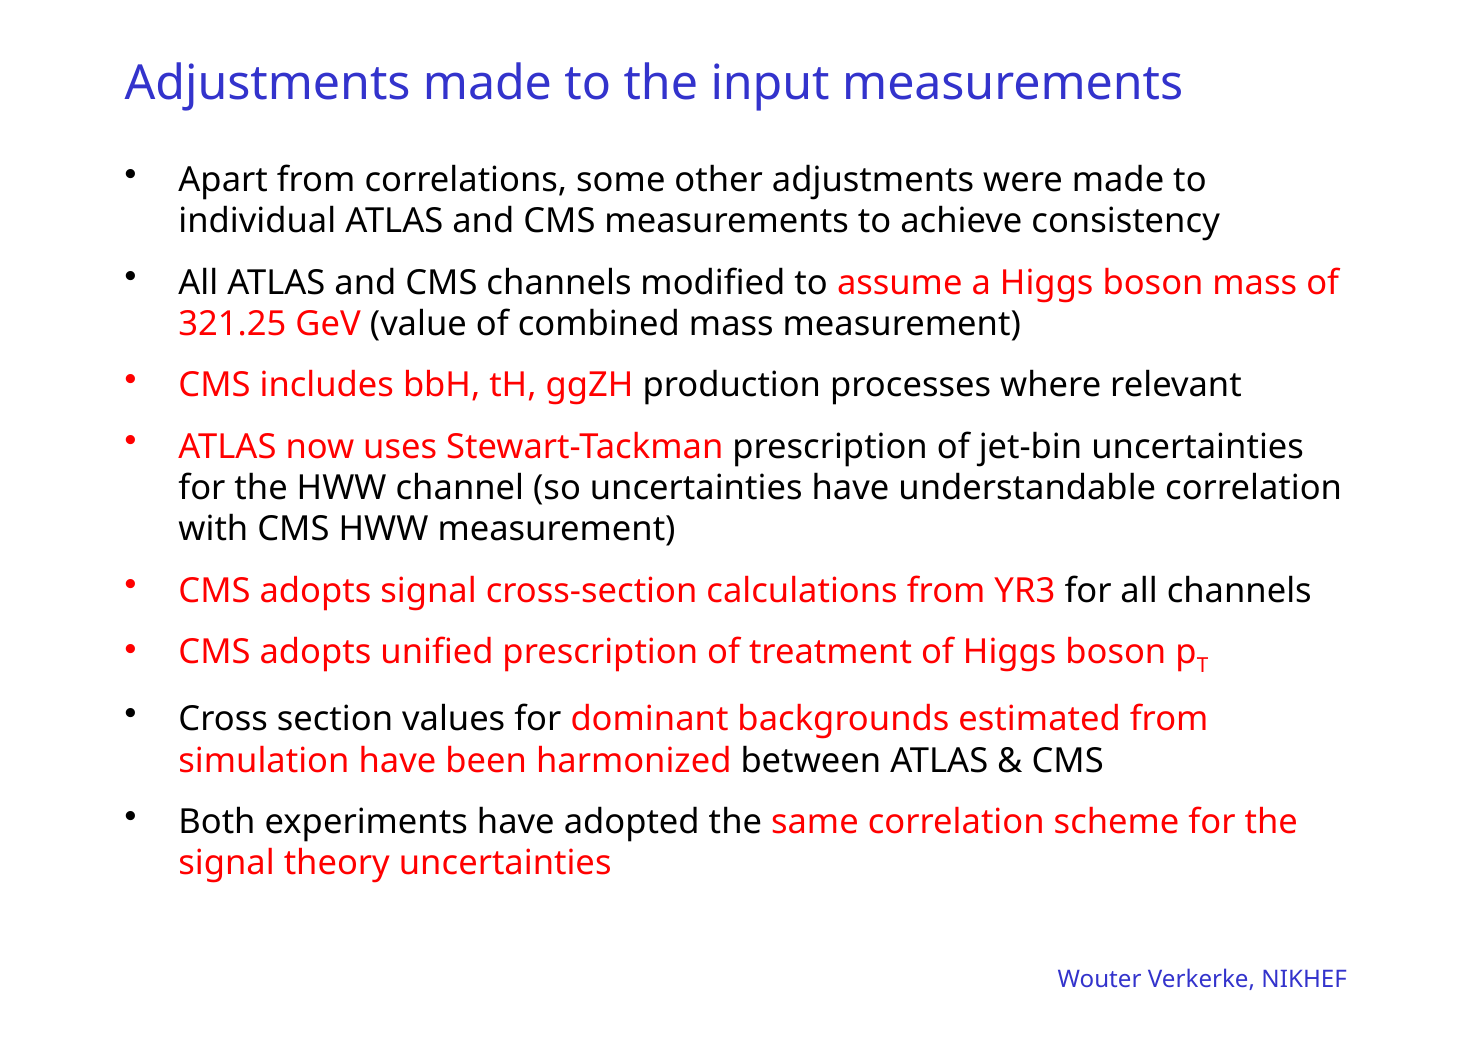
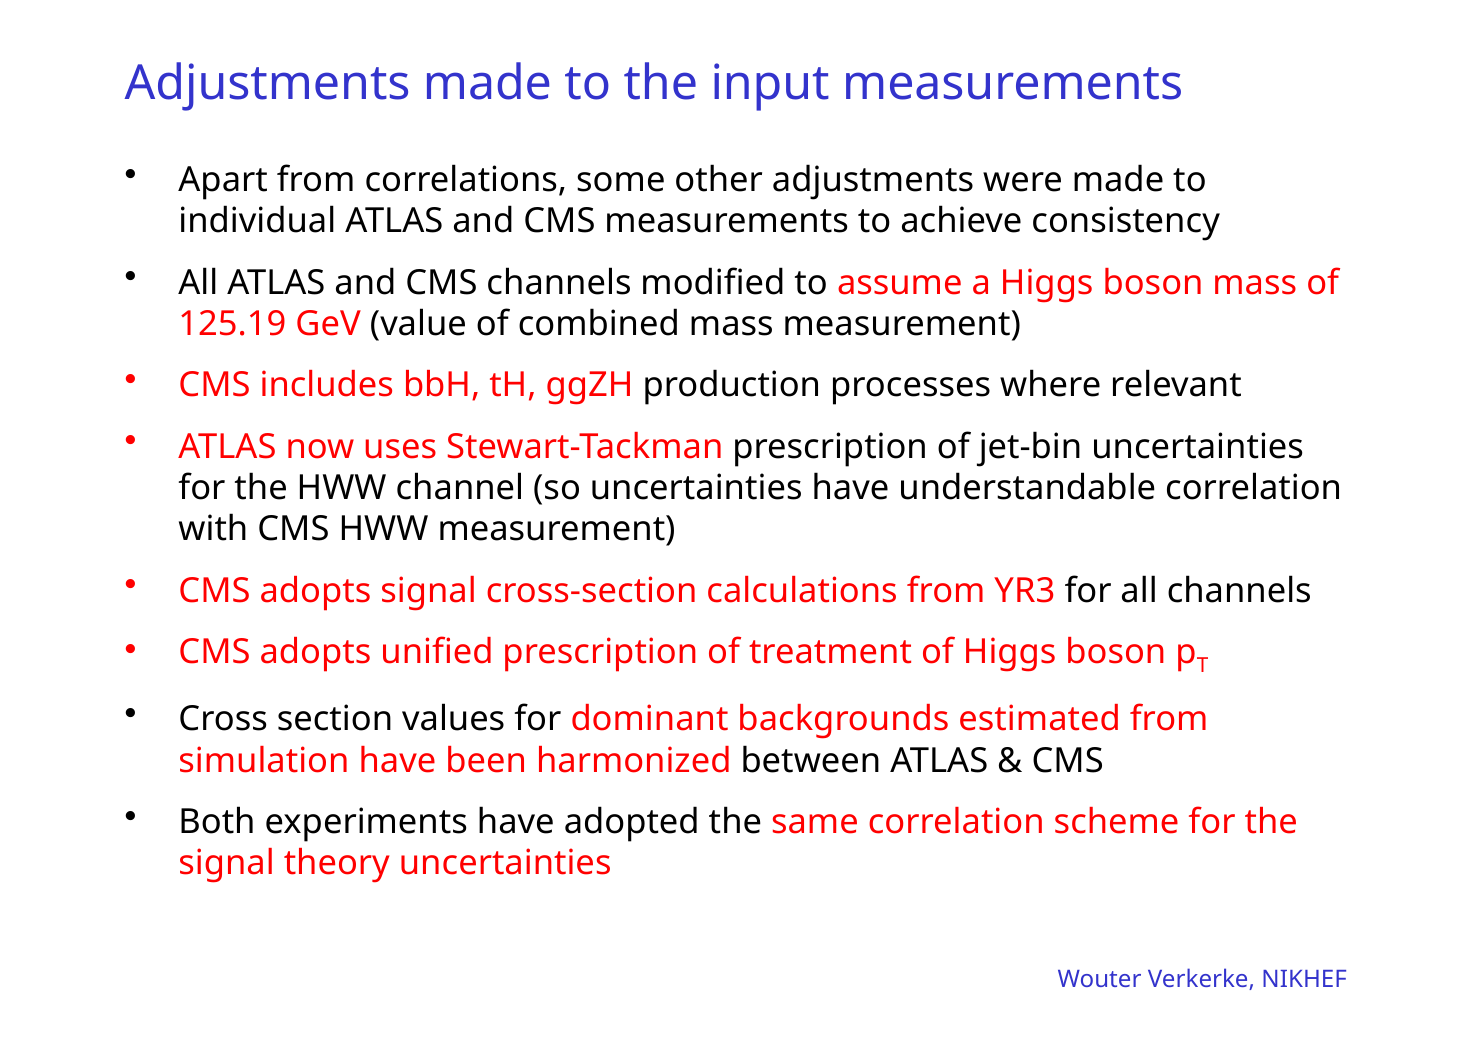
321.25: 321.25 -> 125.19 (232, 324)
